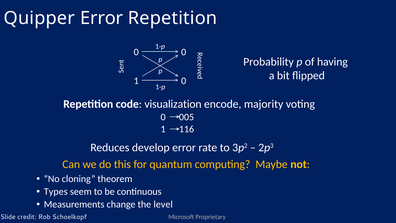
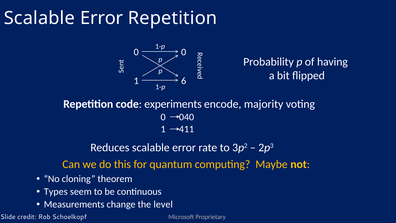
Quipper: Quipper -> Scalable (39, 18)
1 0: 0 -> 6 (184, 81)
visualization: visualization -> experiments (173, 104)
005: 005 -> 040 (187, 117)
116: 116 -> 411 (187, 129)
Reduces develop: develop -> scalable (151, 147)
